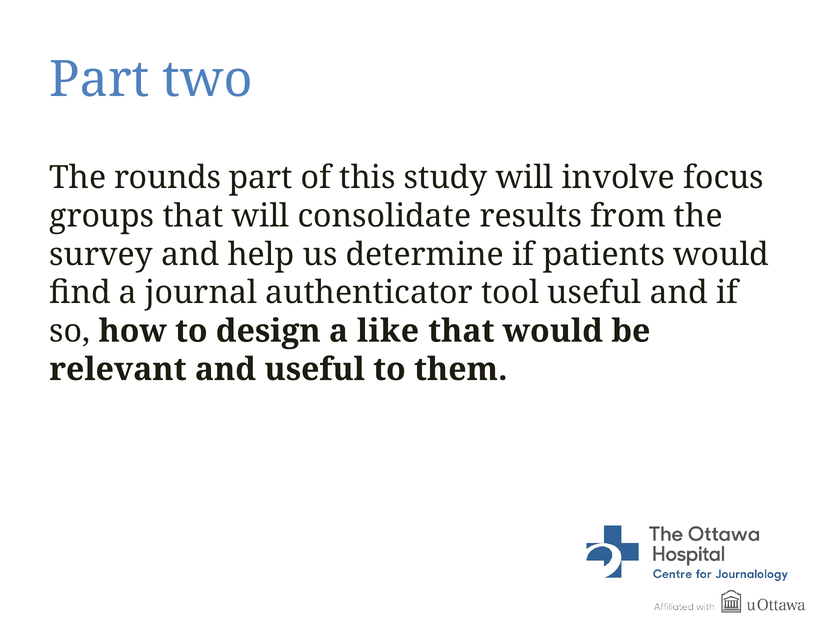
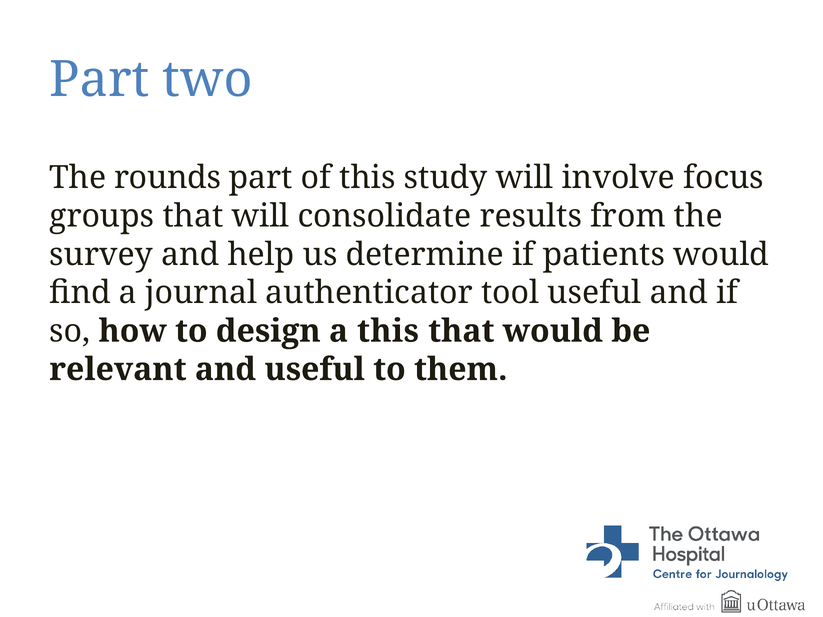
a like: like -> this (388, 331)
